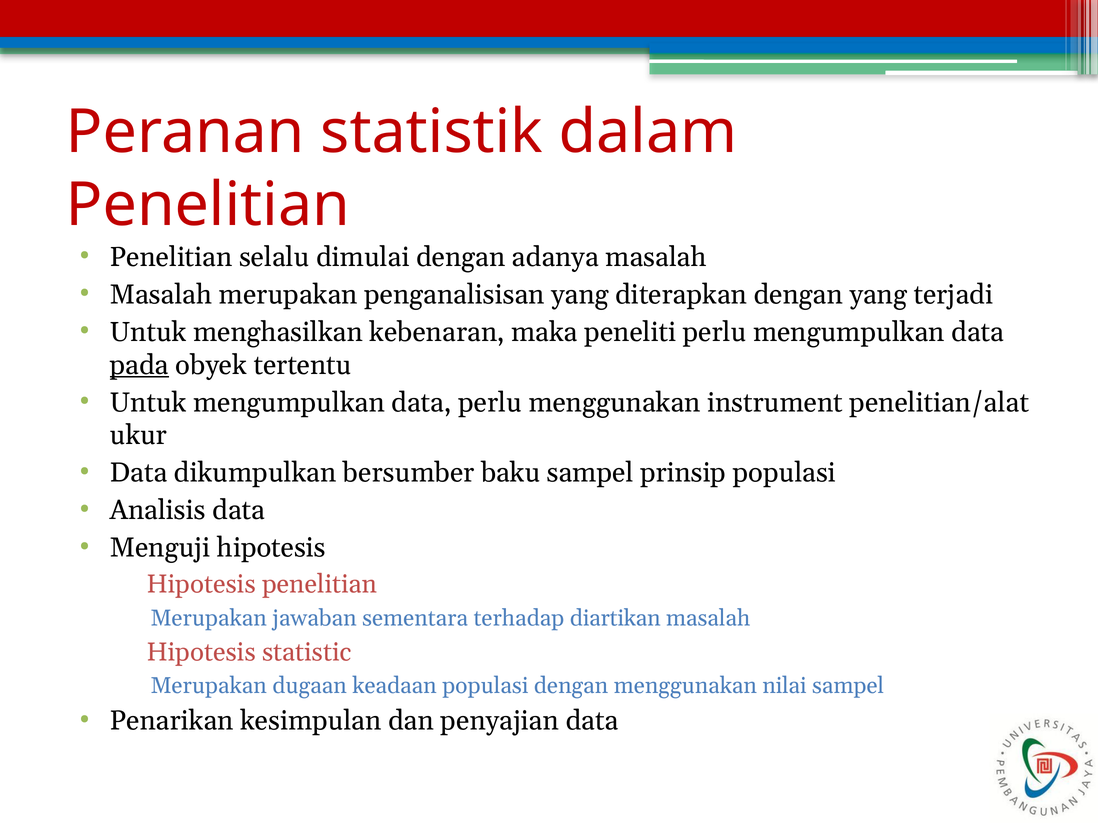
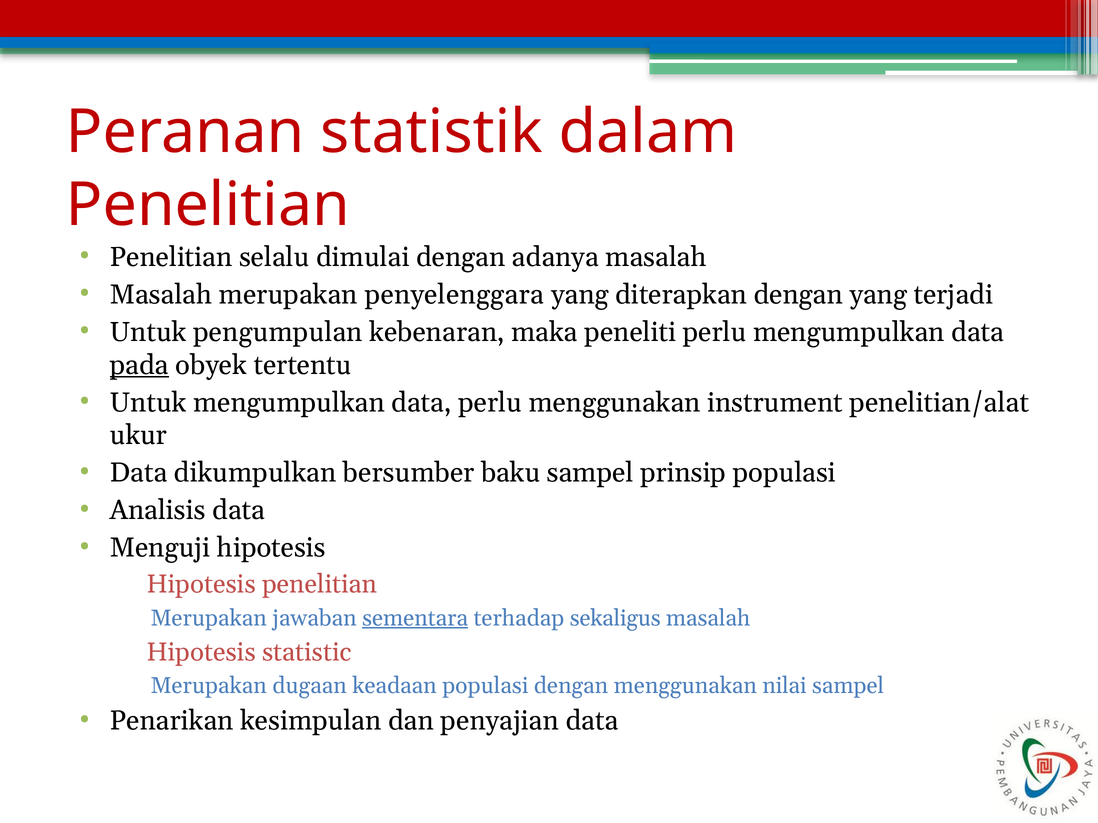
penganalisisan: penganalisisan -> penyelenggara (454, 295)
menghasilkan: menghasilkan -> pengumpulan (278, 332)
sementara underline: none -> present (415, 618)
diartikan: diartikan -> sekaligus (615, 618)
